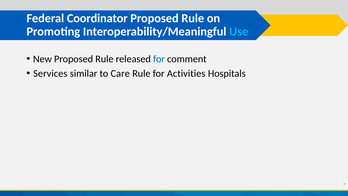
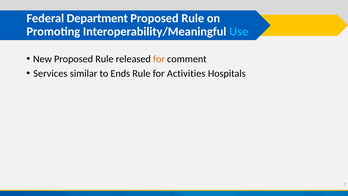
Coordinator: Coordinator -> Department (97, 18)
for colour: blue -> orange (159, 59)
Care: Care -> Ends (120, 73)
